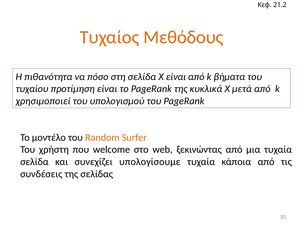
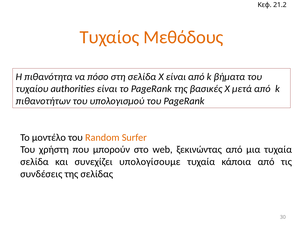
προτίμηση: προτίμηση -> authorities (73, 89)
κυκλικά: κυκλικά -> βασικές (206, 89)
χρησιμοποιεί: χρησιμοποιεί -> πιθανοτήτων (43, 101)
welcome: welcome -> μπορούν (111, 150)
